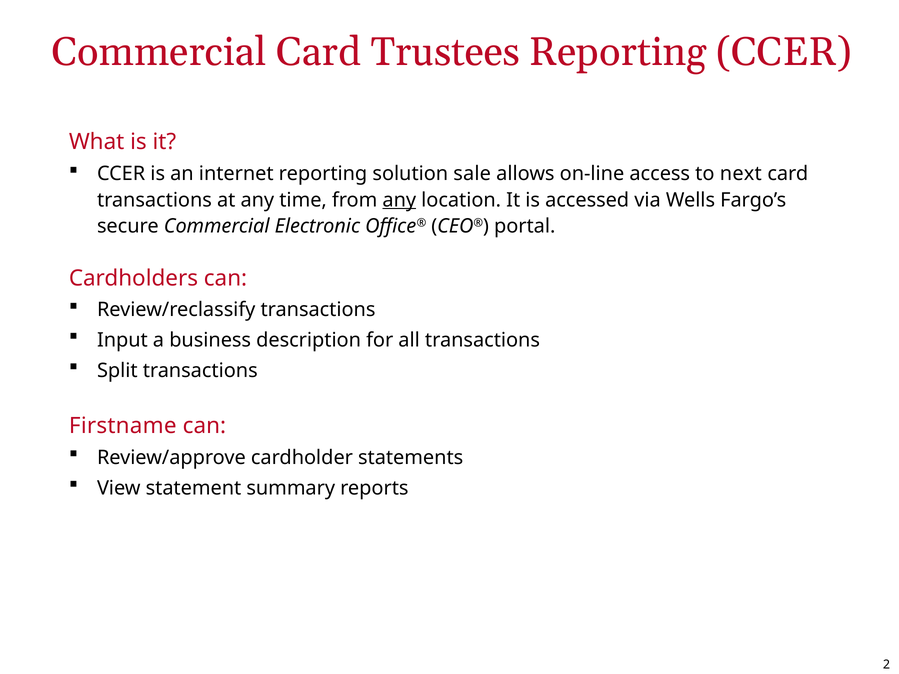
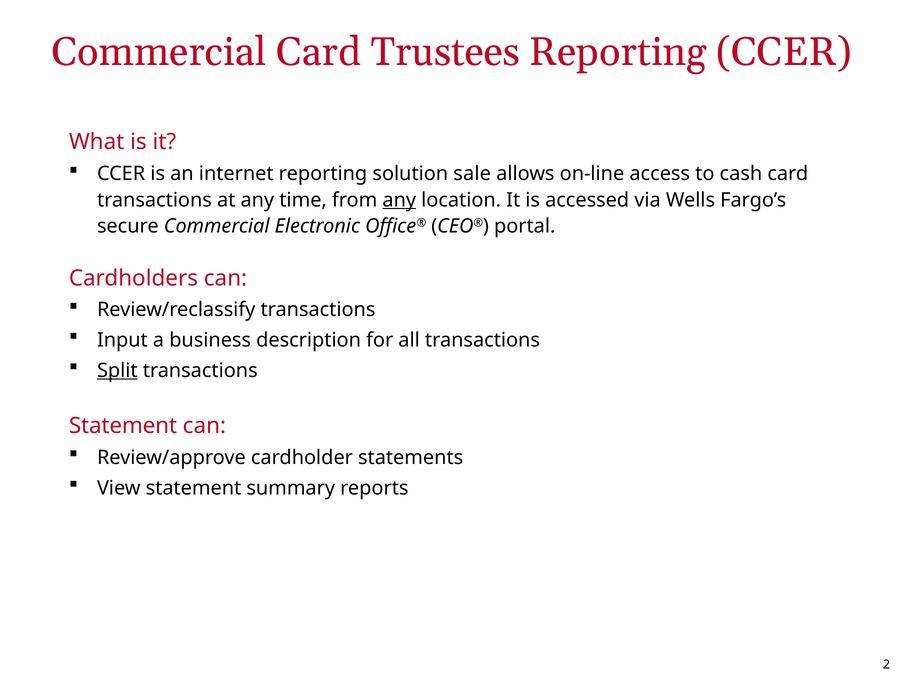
next: next -> cash (741, 174)
Split underline: none -> present (117, 371)
Firstname: Firstname -> Statement (123, 426)
